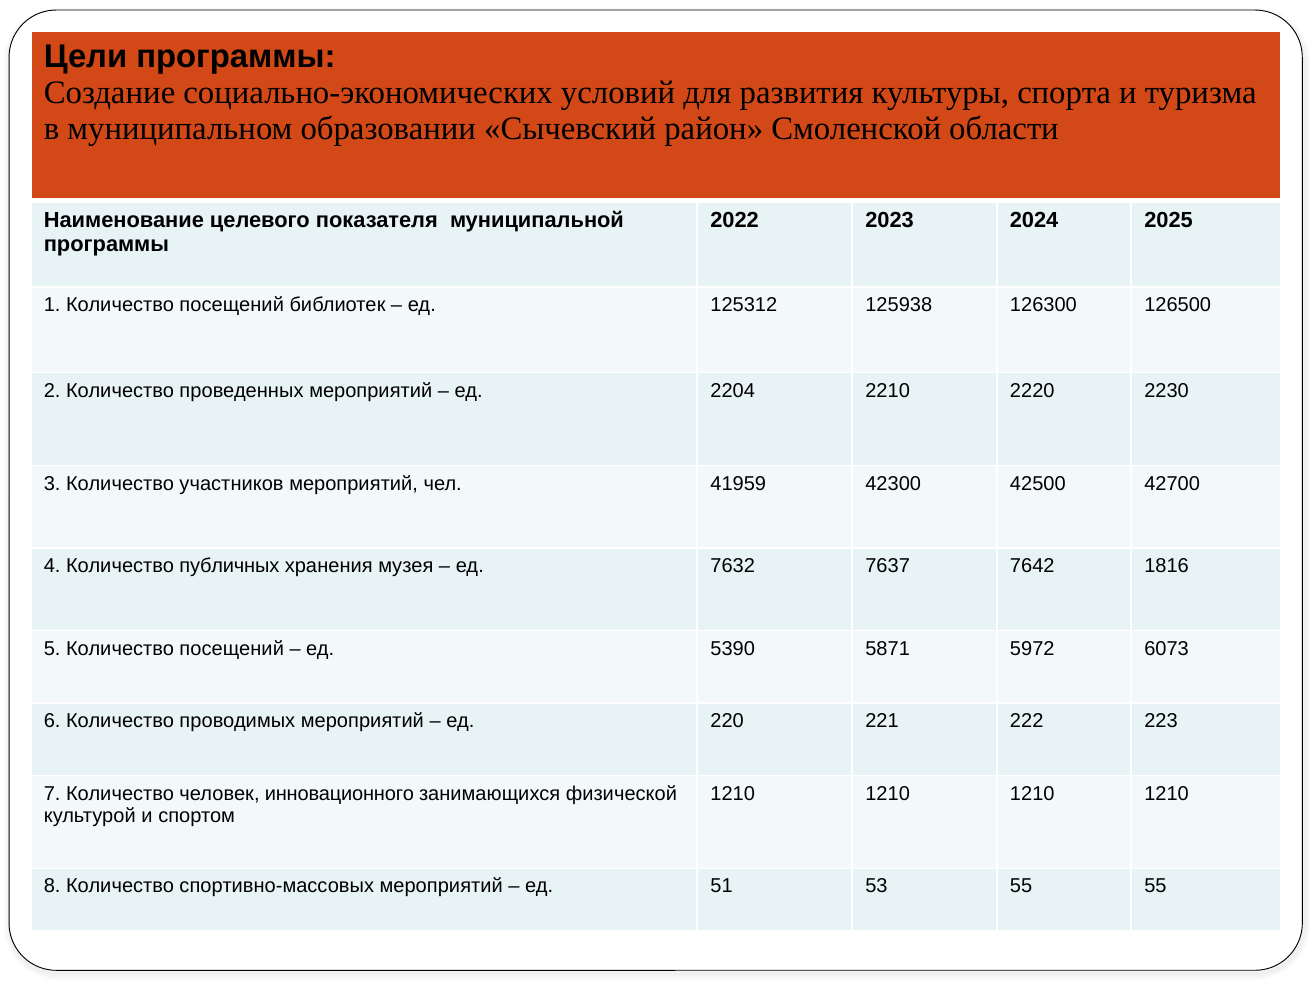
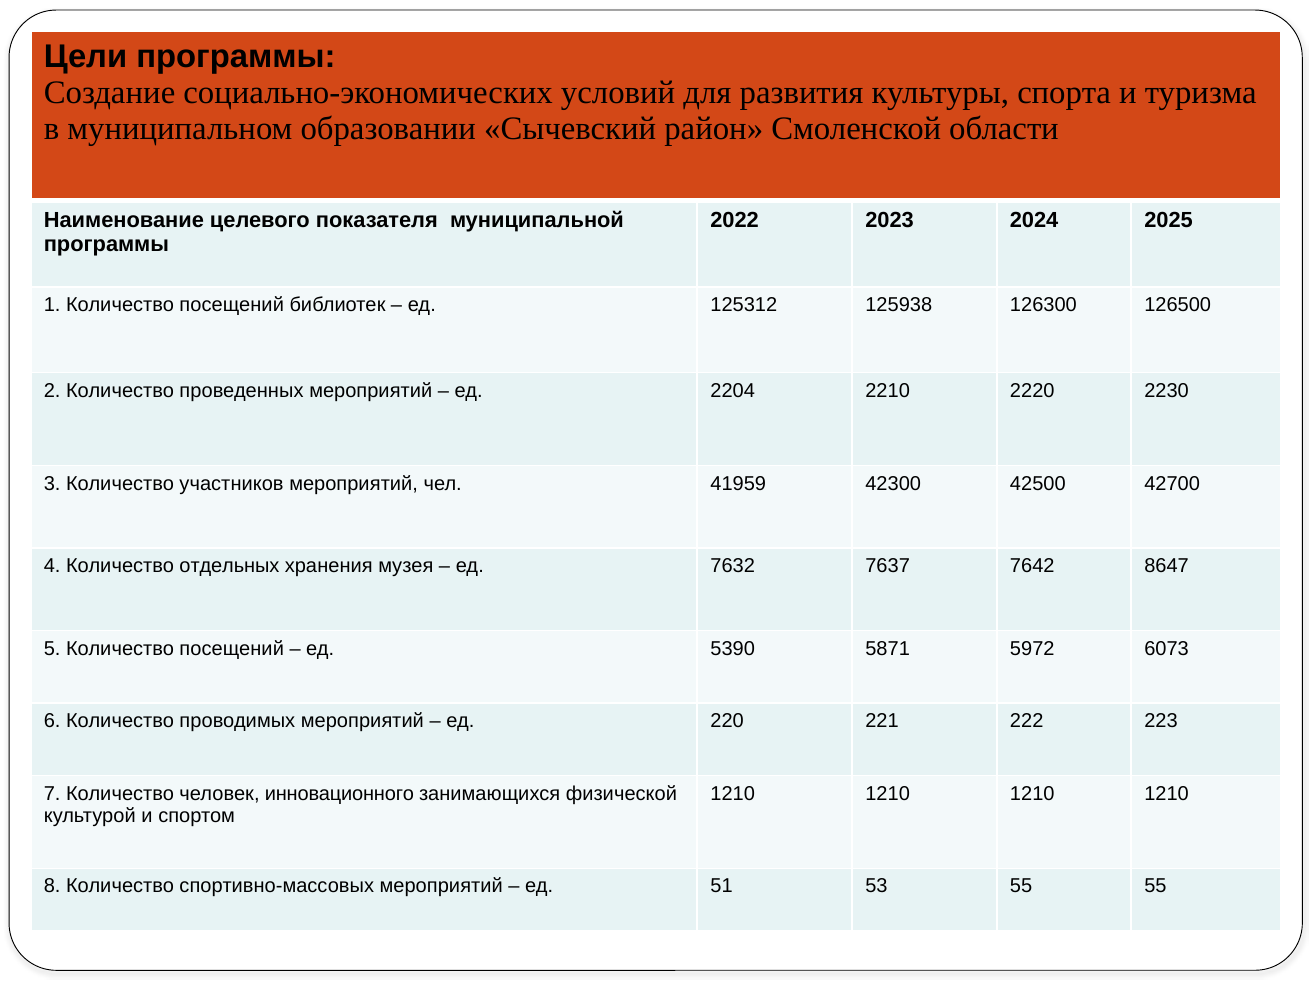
публичных: публичных -> отдельных (229, 566)
1816: 1816 -> 8647 (1167, 566)
